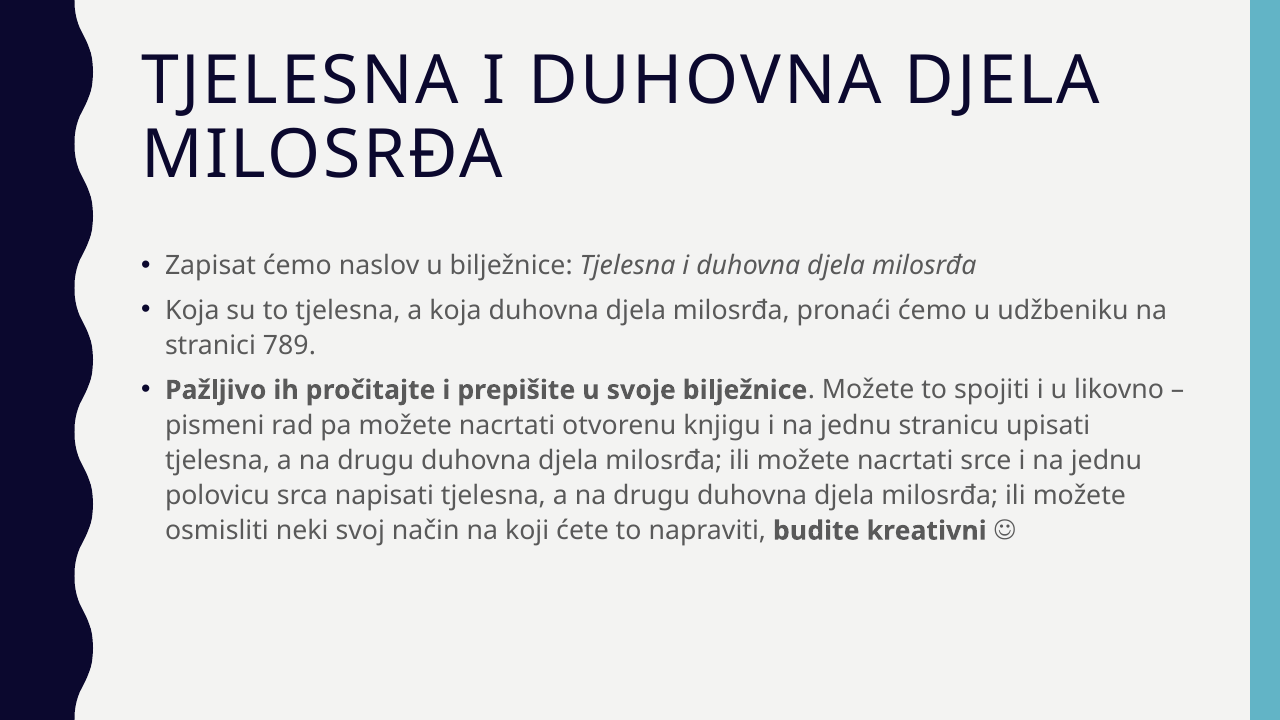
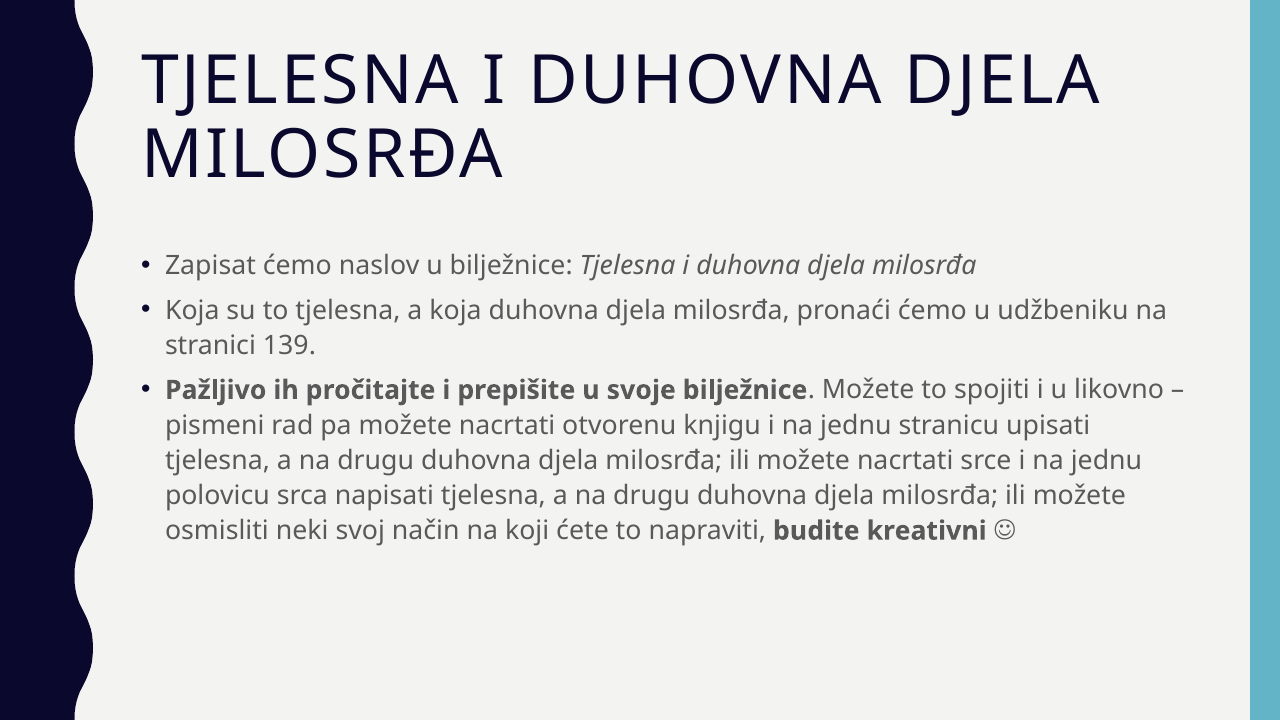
789: 789 -> 139 (289, 346)
